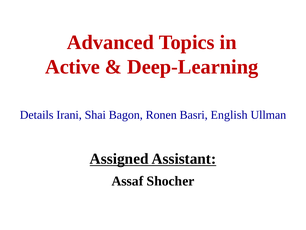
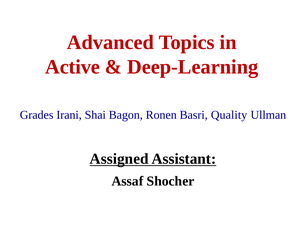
Details: Details -> Grades (37, 115)
English: English -> Quality (229, 115)
